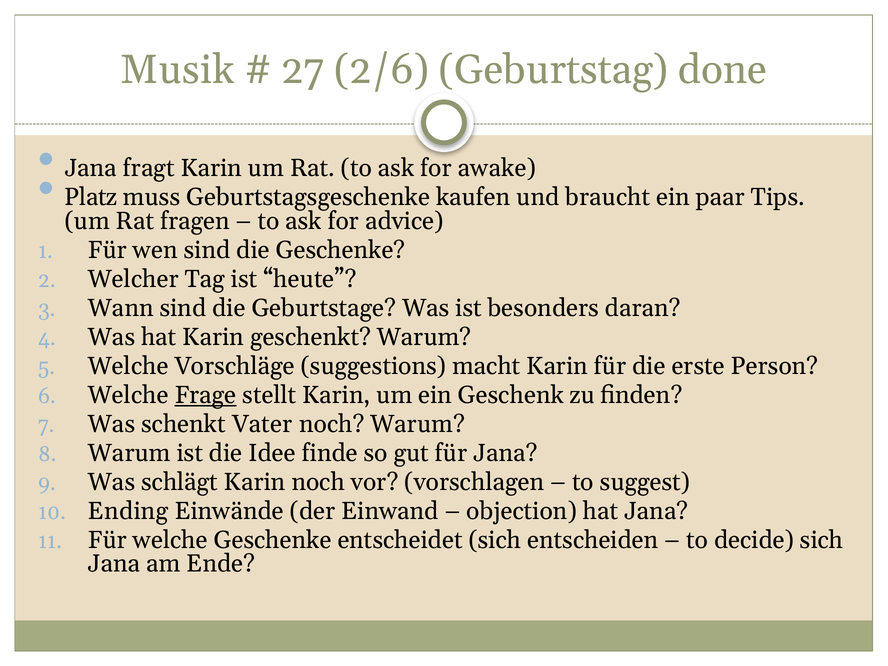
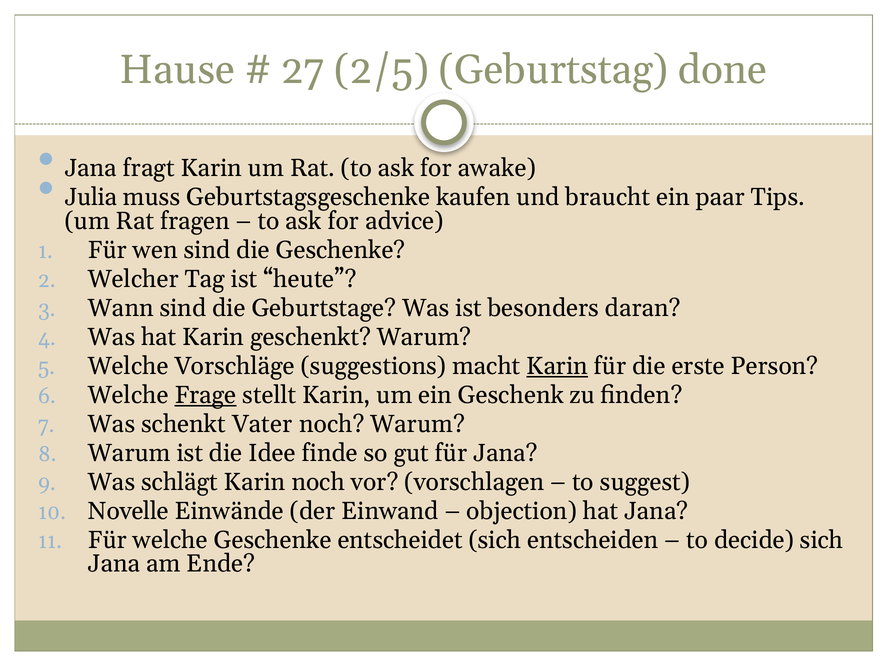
Musik: Musik -> Hause (177, 70)
2/6: 2/6 -> 2/5 (381, 70)
Platz: Platz -> Julia (91, 197)
Karin underline: none -> present (557, 366)
Ending: Ending -> Novelle (128, 511)
